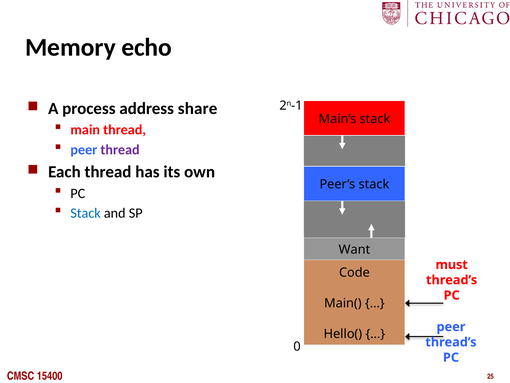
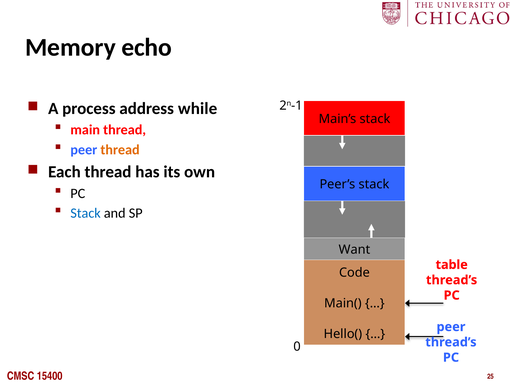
share: share -> while (198, 108)
thread colour: purple -> orange (120, 149)
must: must -> table (452, 264)
